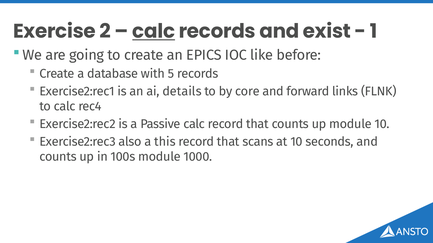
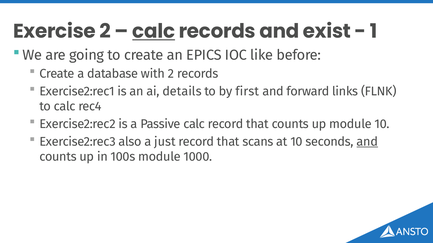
with 5: 5 -> 2 (171, 74)
core: core -> first (247, 91)
this: this -> just (165, 142)
and underline: none -> present (367, 142)
